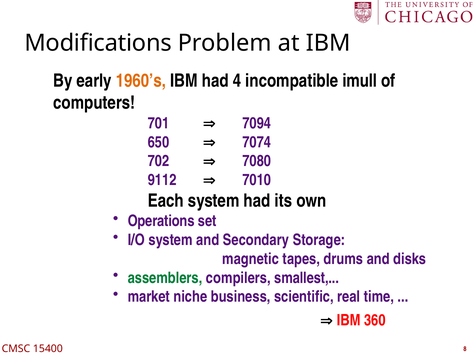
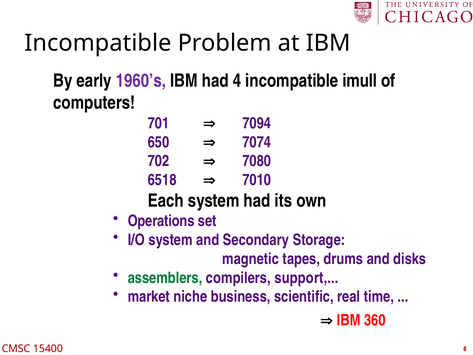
Modifications: Modifications -> Incompatible (98, 43)
1960’s colour: orange -> purple (141, 81)
9112: 9112 -> 6518 (162, 180)
smallest: smallest -> support (307, 278)
